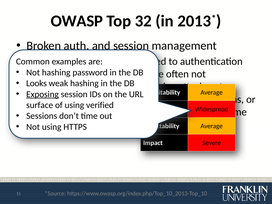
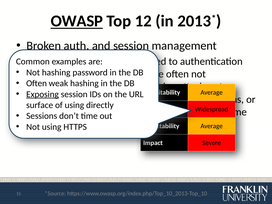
OWASP underline: none -> present (77, 21)
32: 32 -> 12 (143, 21)
Looks: Looks -> Often (37, 83)
verified: verified -> directly (100, 105)
